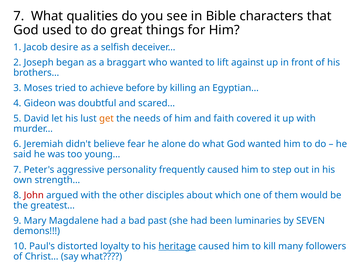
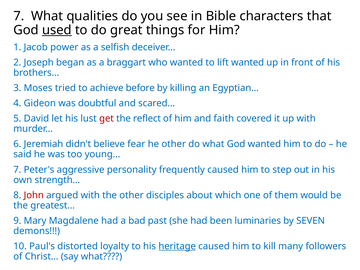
used underline: none -> present (57, 30)
desire: desire -> power (64, 47)
lift against: against -> wanted (248, 63)
get colour: orange -> red (106, 119)
needs: needs -> reflect (147, 119)
he alone: alone -> other (174, 144)
